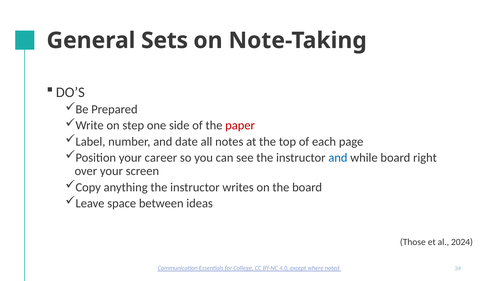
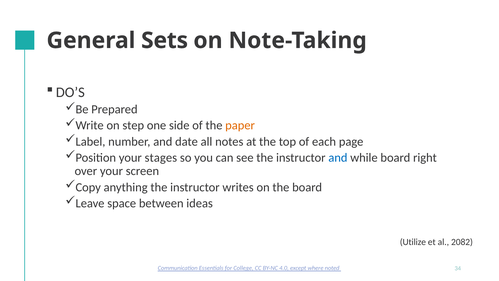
paper colour: red -> orange (240, 125)
career: career -> stages (161, 157)
Those: Those -> Utilize (413, 242)
2024: 2024 -> 2082 (462, 242)
